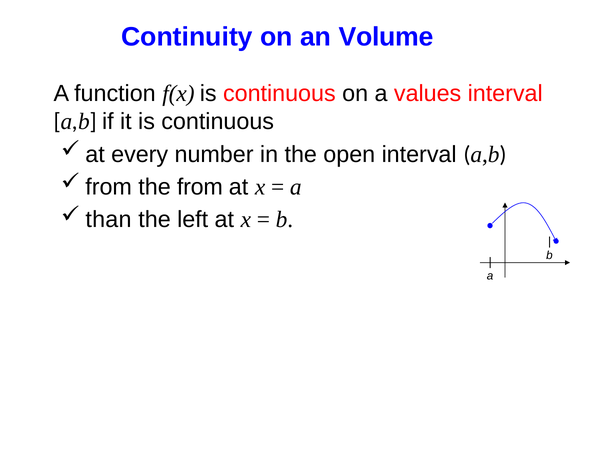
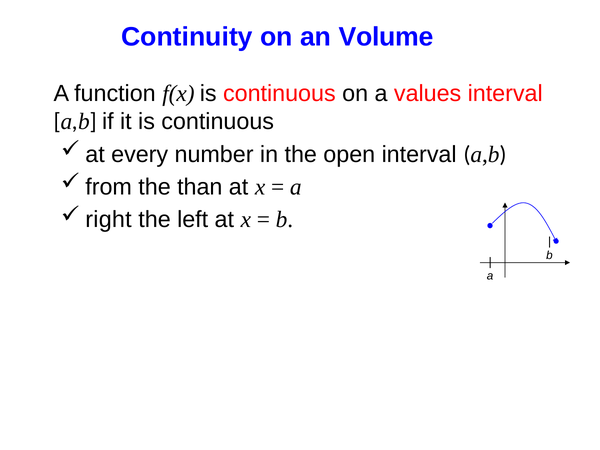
the from: from -> than (200, 187)
than: than -> right (109, 220)
